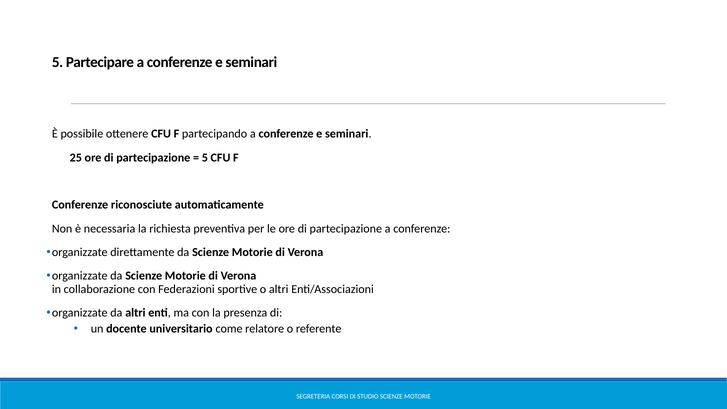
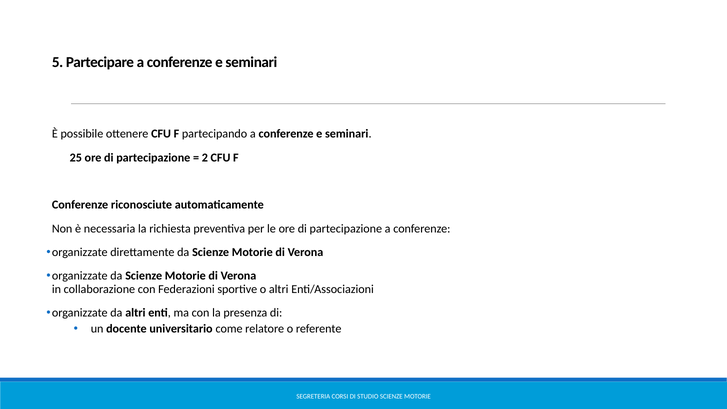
5: 5 -> 2 (205, 158)
